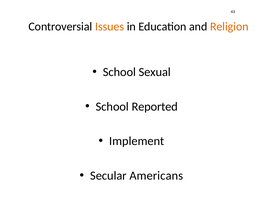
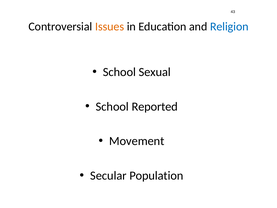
Religion colour: orange -> blue (229, 26)
Implement: Implement -> Movement (137, 141)
Americans: Americans -> Population (156, 175)
